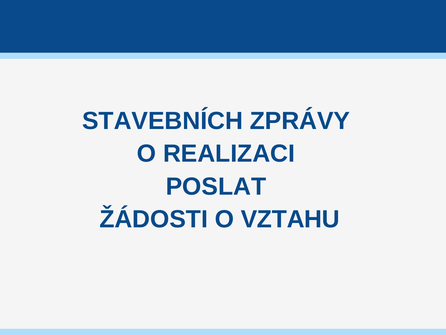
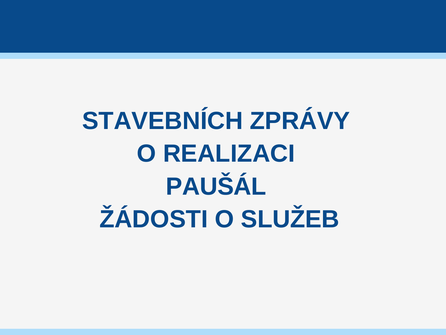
POSLAT: POSLAT -> PAUŠÁL (216, 186)
VZTAHU: VZTAHU -> SLUŽEB (290, 219)
